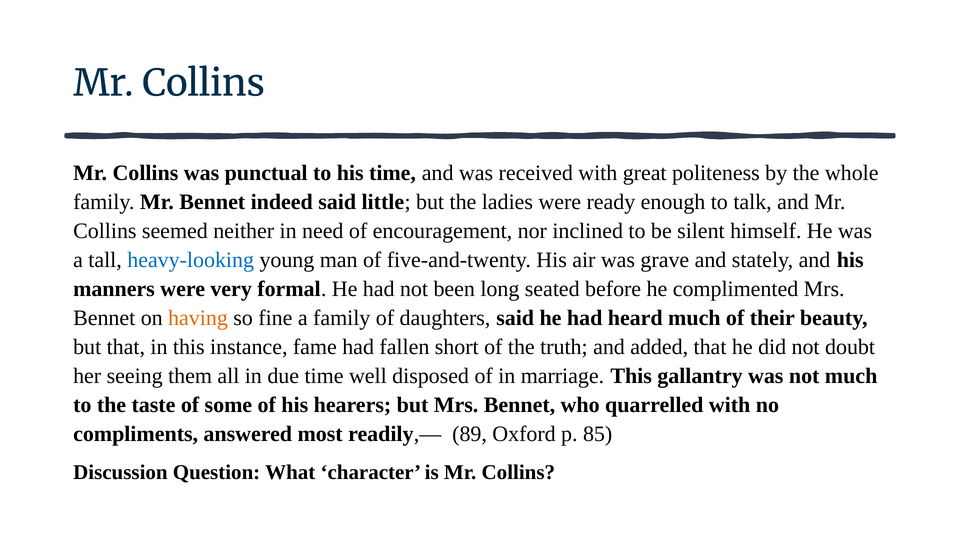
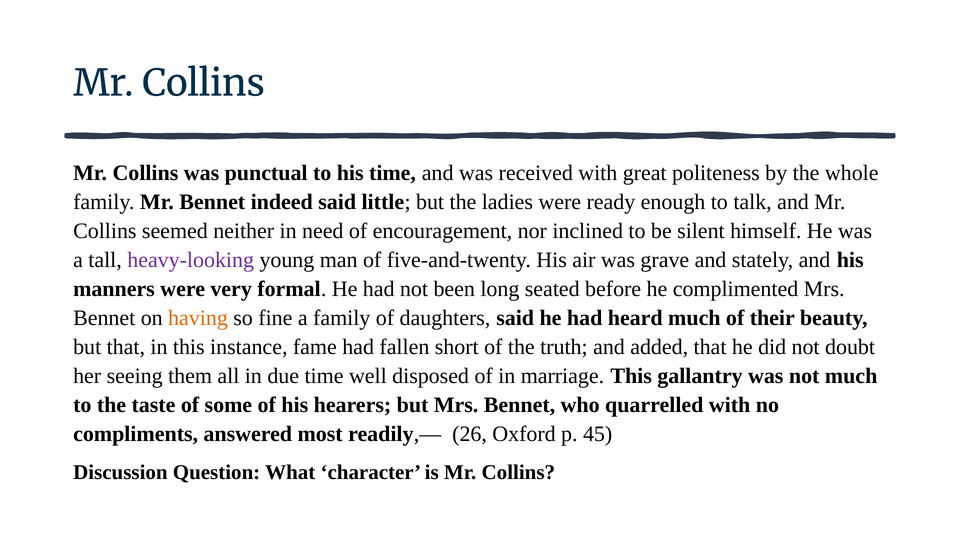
heavy-looking colour: blue -> purple (191, 260)
89: 89 -> 26 (470, 434)
85: 85 -> 45 (598, 434)
